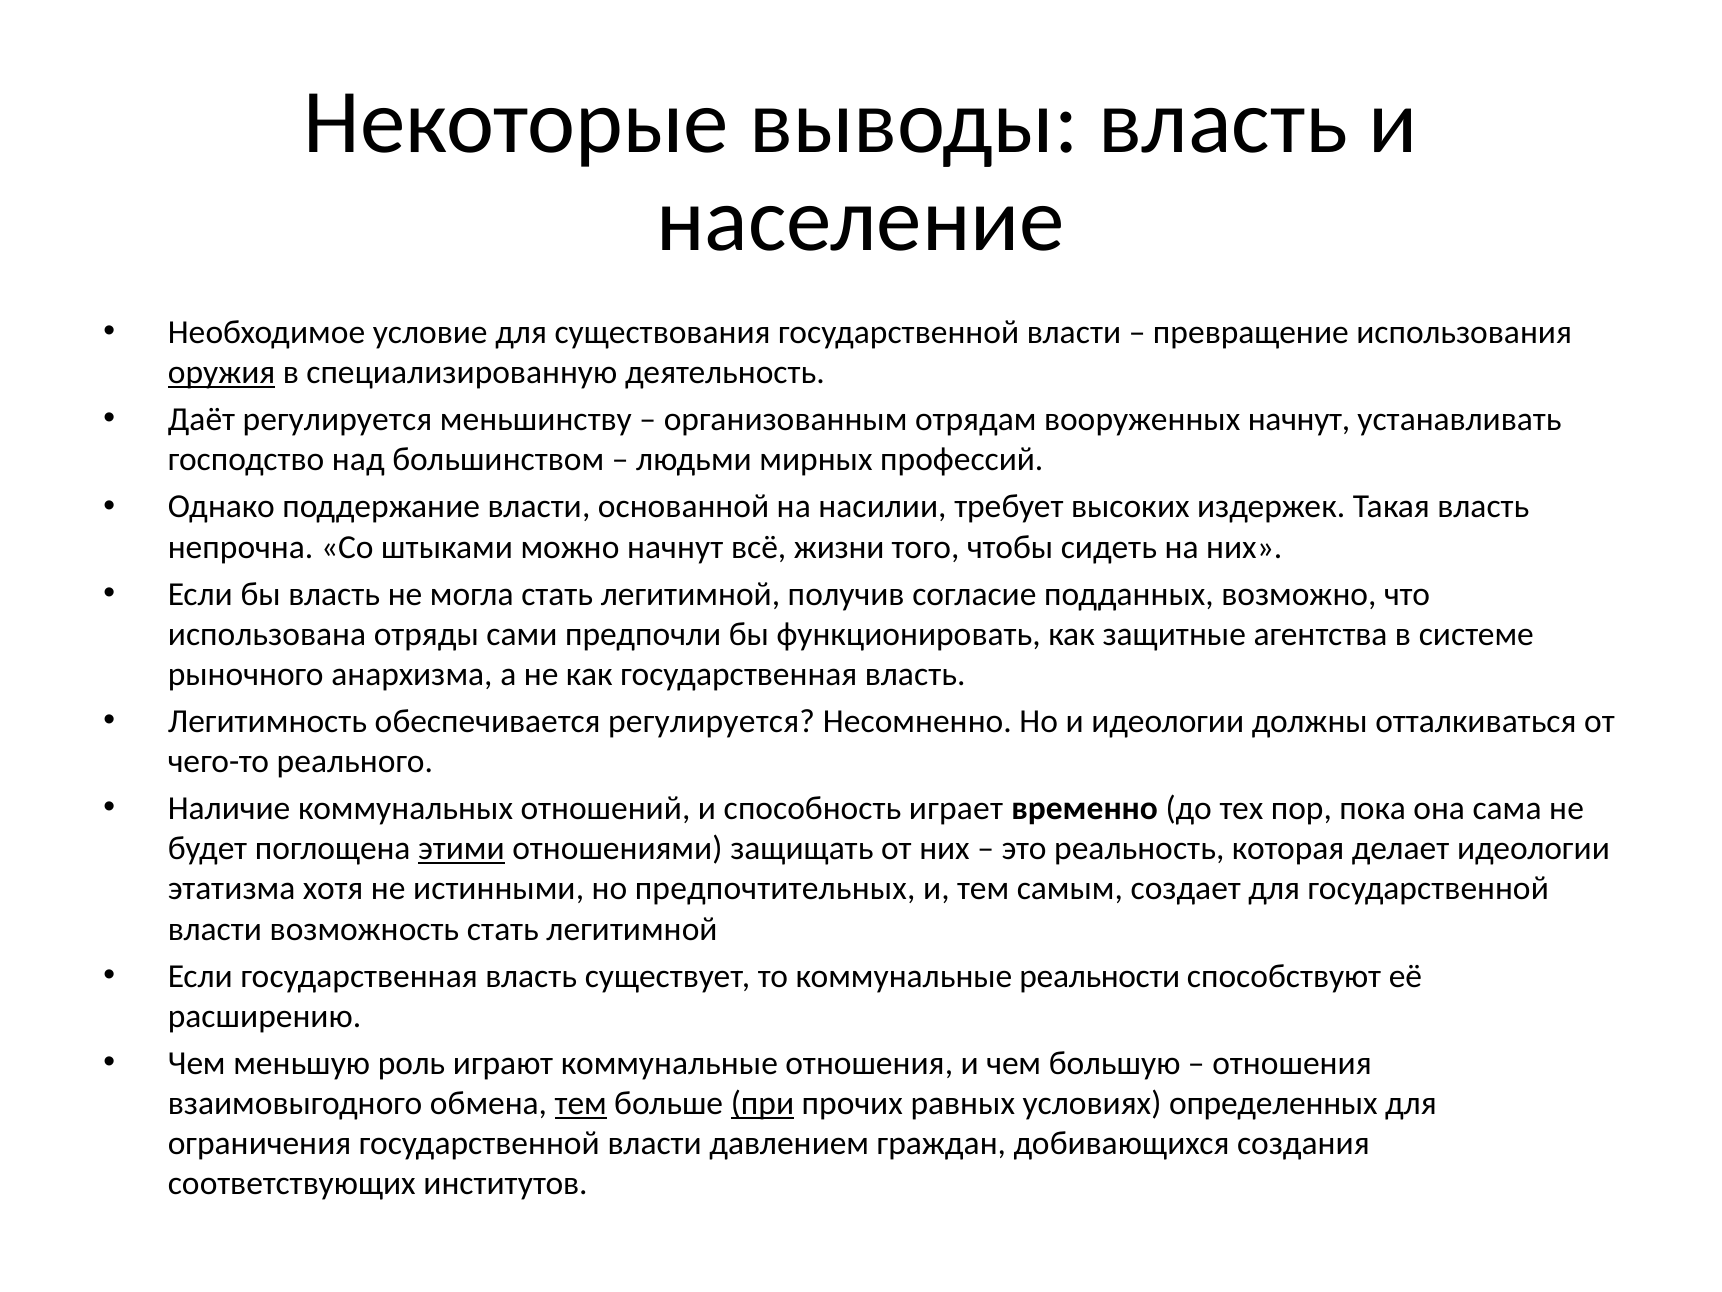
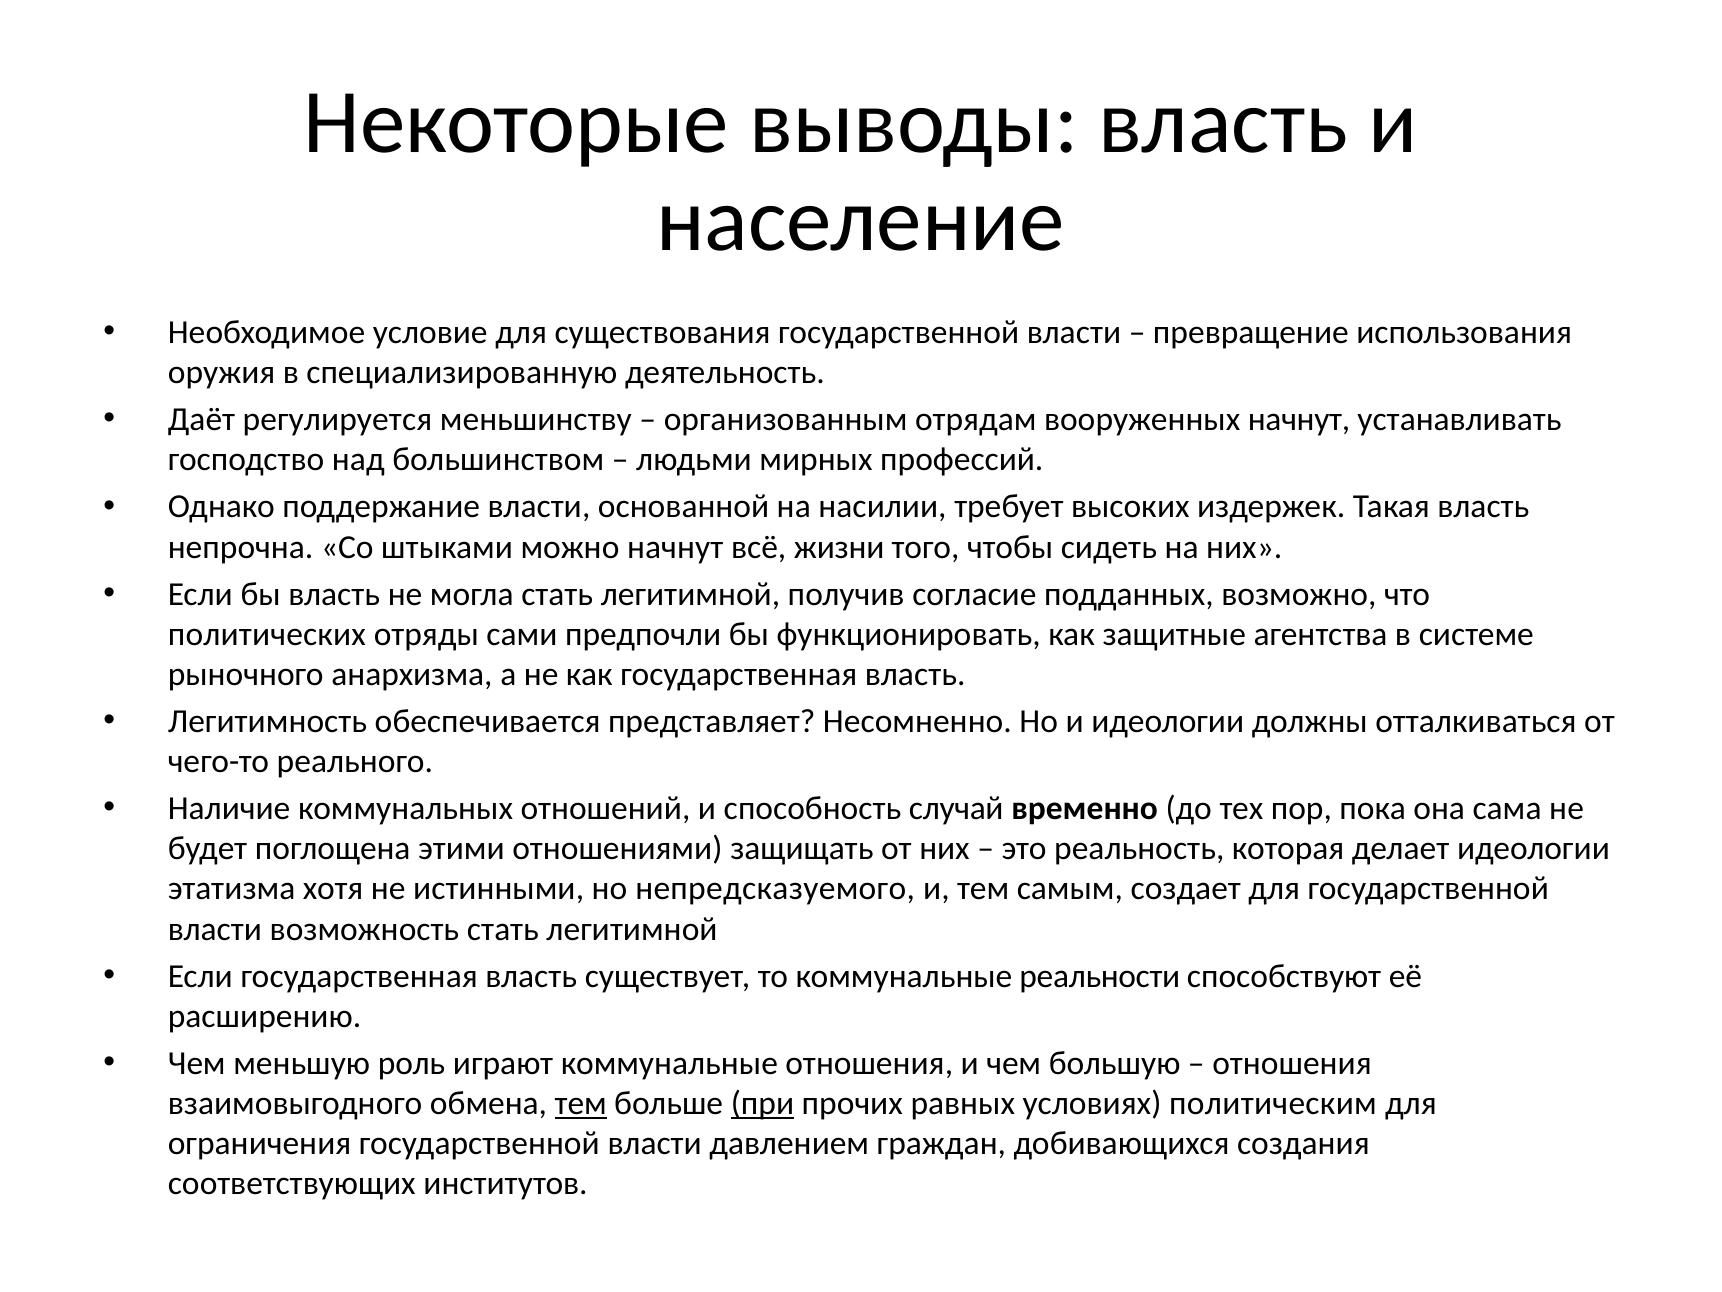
оружия underline: present -> none (222, 373)
использована: использована -> политических (267, 634)
обеспечивается регулируется: регулируется -> представляет (712, 721)
играет: играет -> случай (956, 808)
этими underline: present -> none (461, 848)
предпочтительных: предпочтительных -> непредсказуемого (775, 889)
определенных: определенных -> политическим (1273, 1103)
